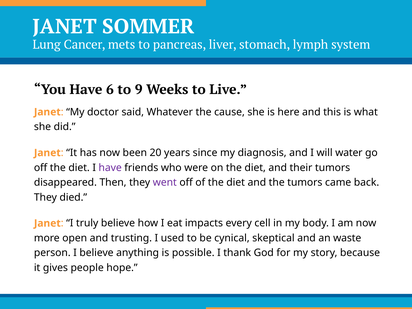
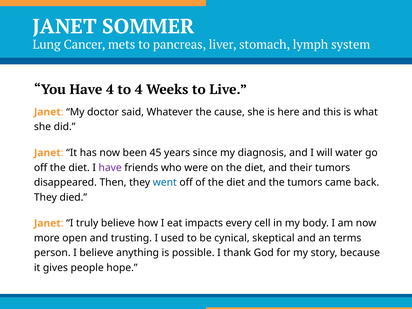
Have 6: 6 -> 4 (110, 90)
to 9: 9 -> 4 (139, 90)
20: 20 -> 45 (156, 153)
went colour: purple -> blue (165, 182)
waste: waste -> terms (347, 238)
